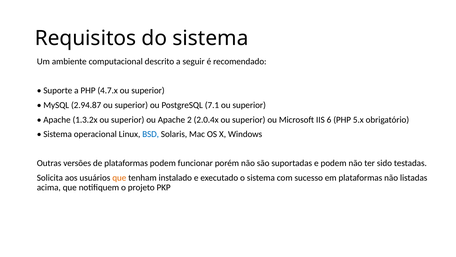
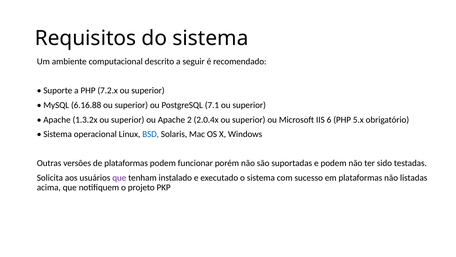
4.7.x: 4.7.x -> 7.2.x (108, 91)
2.94.87: 2.94.87 -> 6.16.88 (86, 105)
que colour: orange -> purple (119, 178)
